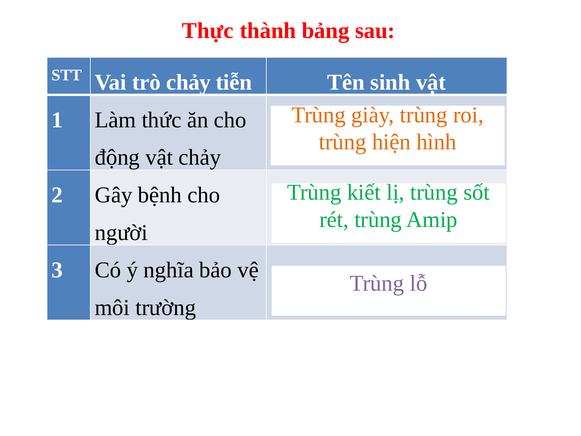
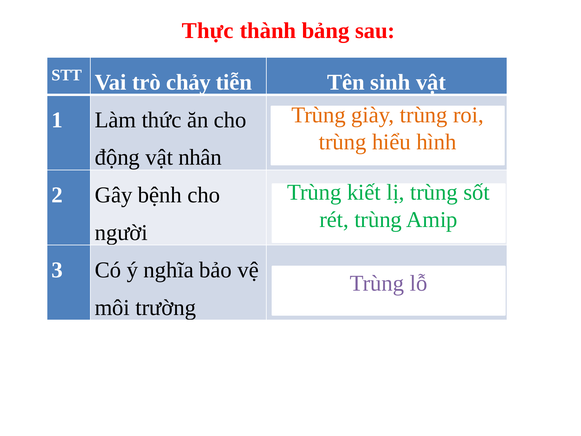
hiện: hiện -> hiểu (391, 142)
vật chảy: chảy -> nhân (200, 157)
